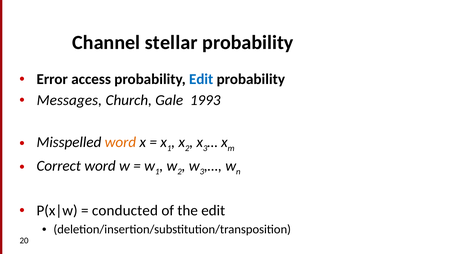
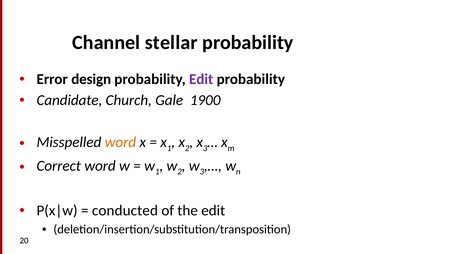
access: access -> design (91, 79)
Edit colour: blue -> purple (201, 79)
Messages: Messages -> Candidate (69, 100)
1993: 1993 -> 1900 (205, 100)
